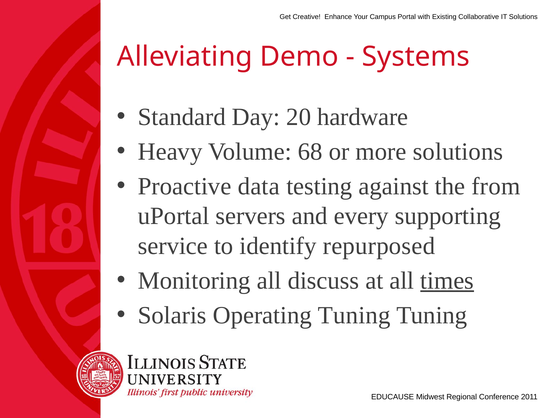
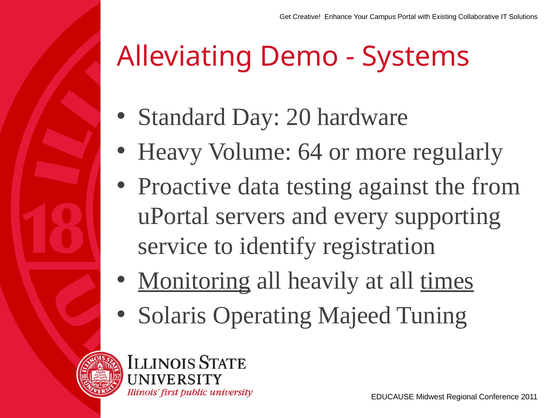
68: 68 -> 64 (310, 152)
more solutions: solutions -> regularly (458, 152)
repurposed: repurposed -> registration (379, 246)
Monitoring underline: none -> present (194, 280)
discuss: discuss -> heavily (324, 280)
Operating Tuning: Tuning -> Majeed (355, 315)
